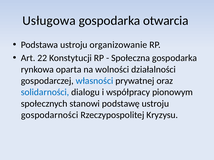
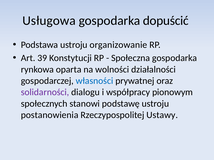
otwarcia: otwarcia -> dopuścić (166, 21)
22: 22 -> 39 (42, 58)
solidarności colour: blue -> purple (45, 92)
gospodarności: gospodarności -> postanowienia (50, 115)
Kryzysu: Kryzysu -> Ustawy (162, 115)
